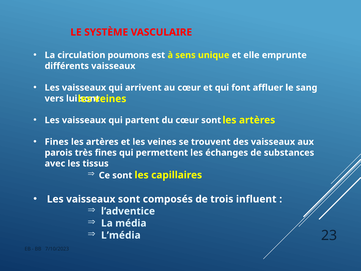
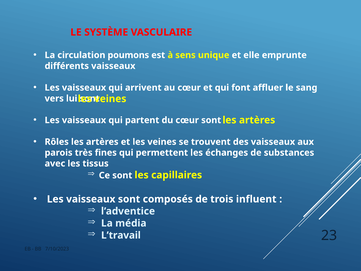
Fines: Fines -> Rôles (57, 142)
L’média: L’média -> L’travail (121, 235)
